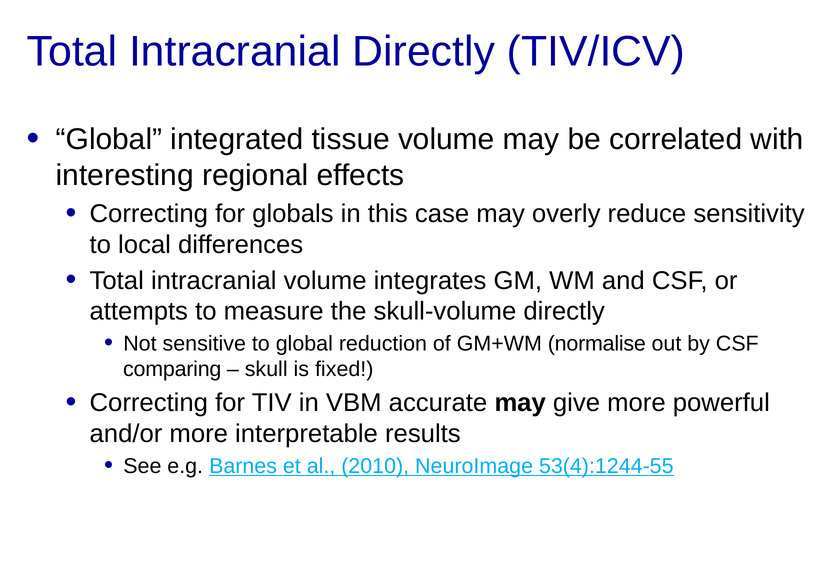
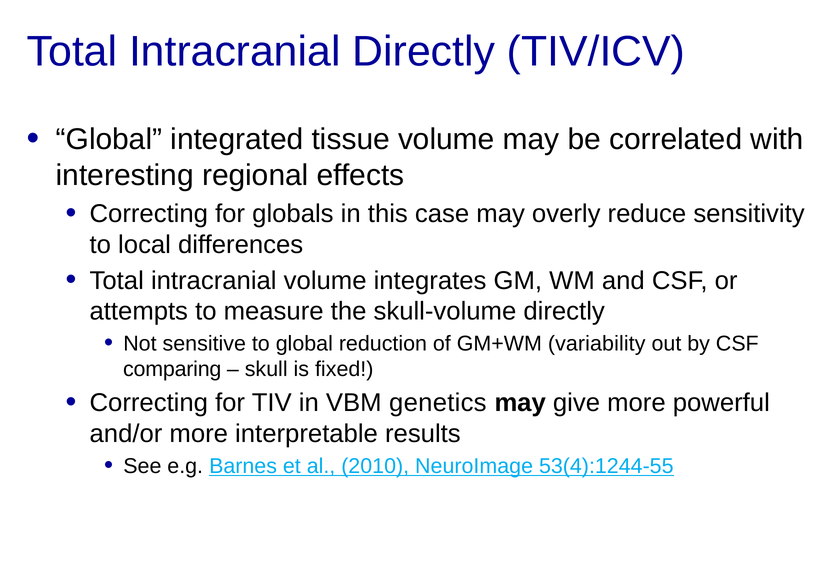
normalise: normalise -> variability (597, 344)
accurate: accurate -> genetics (438, 403)
